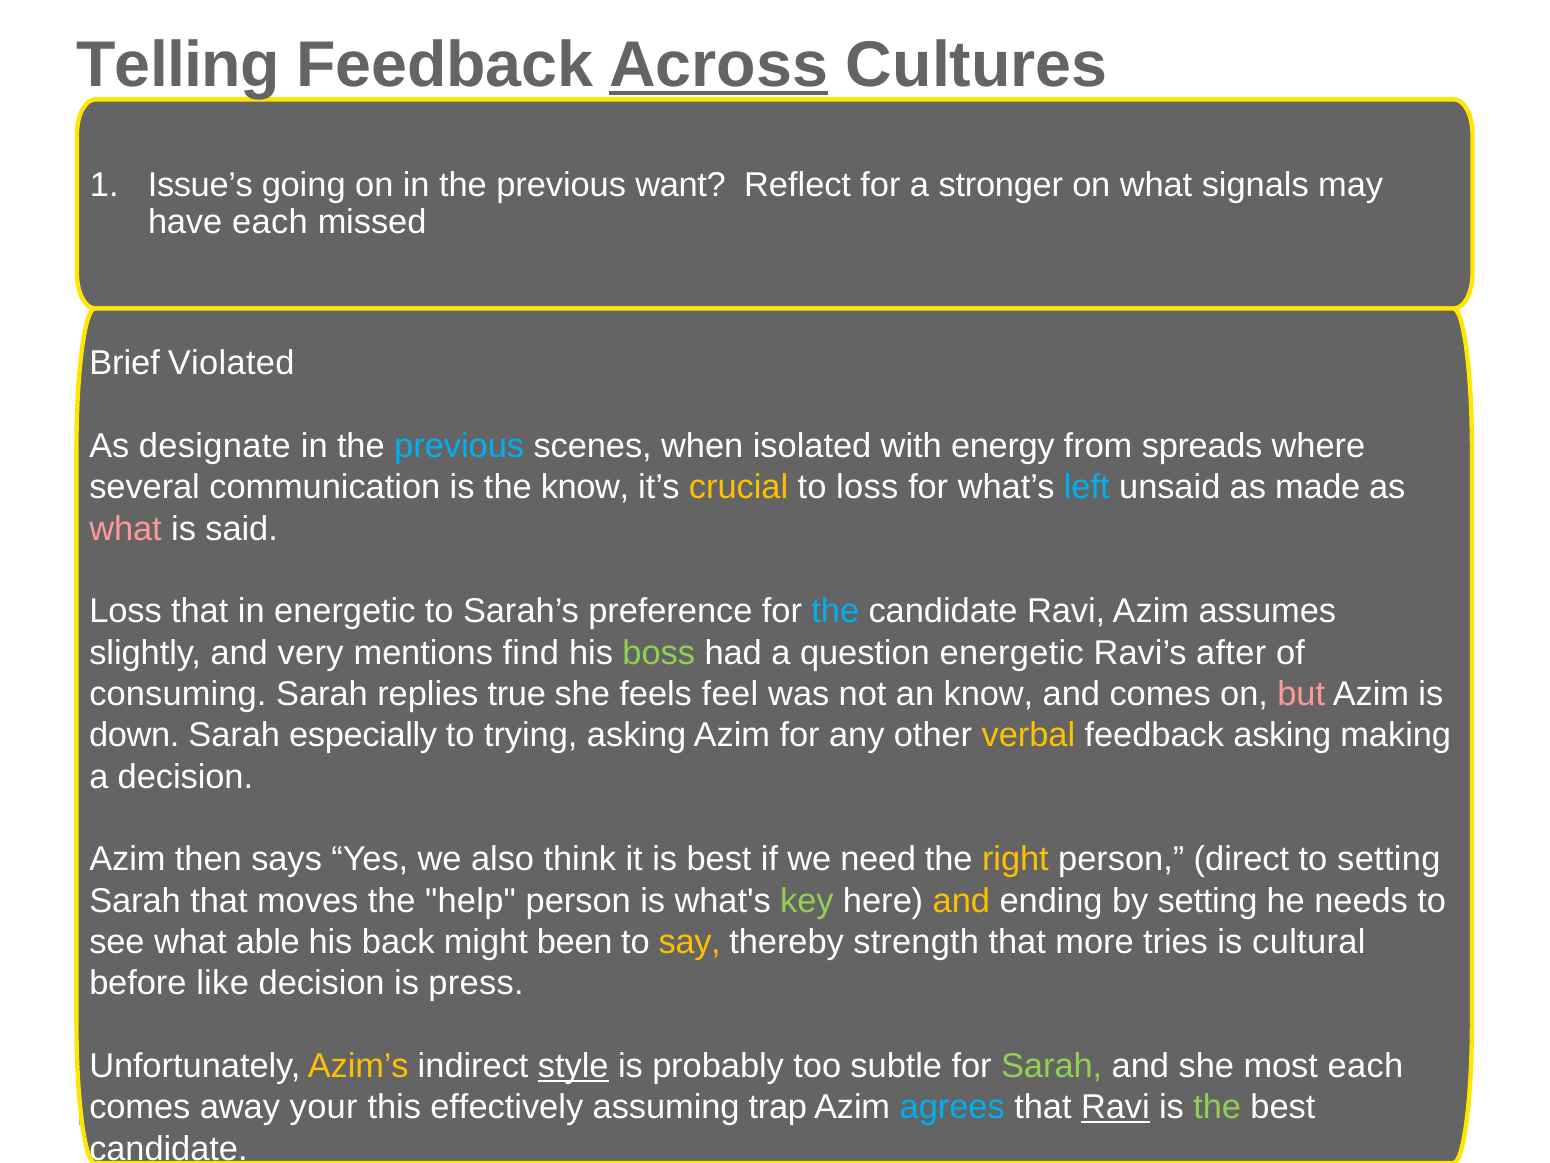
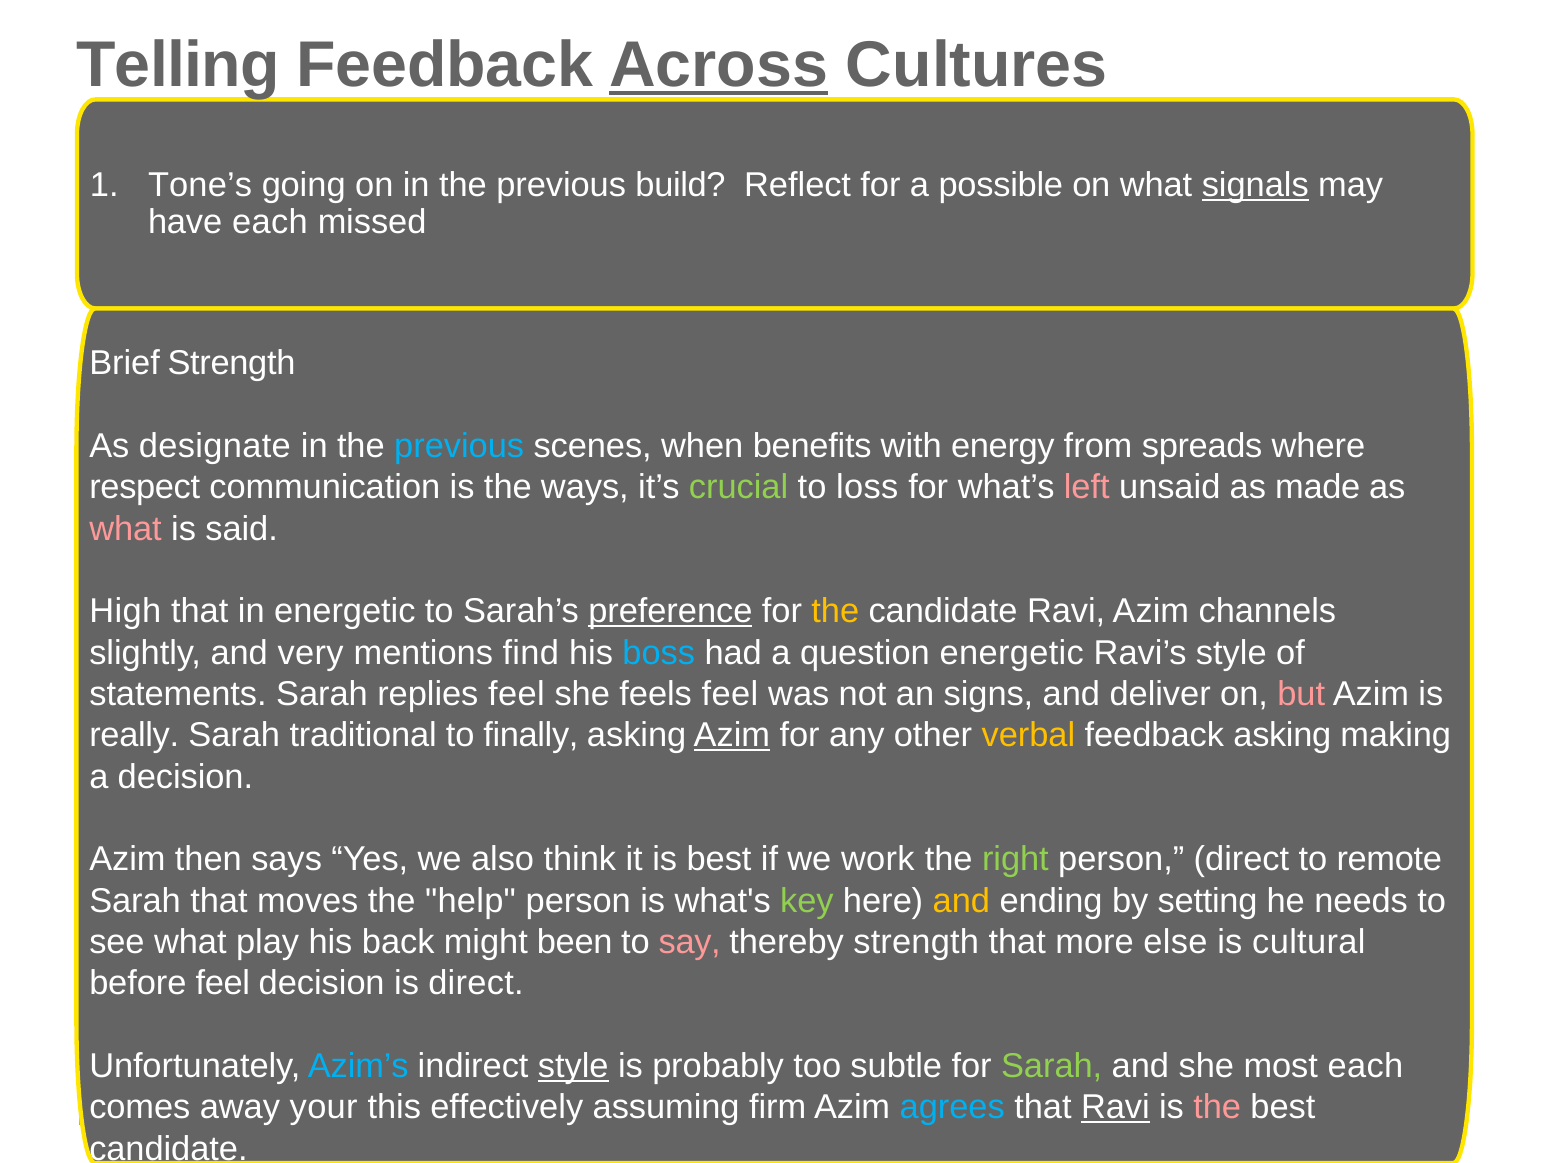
Issue’s: Issue’s -> Tone’s (200, 185)
want: want -> build (681, 185)
stronger: stronger -> possible (1001, 185)
signals underline: none -> present (1255, 185)
Brief Violated: Violated -> Strength (231, 363)
isolated: isolated -> benefits (812, 446)
several: several -> respect (145, 487)
the know: know -> ways (585, 487)
crucial colour: yellow -> light green (739, 487)
left colour: light blue -> pink (1087, 487)
Loss: Loss -> High (125, 611)
preference underline: none -> present (670, 611)
the colour: light blue -> yellow (835, 611)
assumes: assumes -> channels (1267, 611)
boss colour: light green -> light blue (659, 653)
Ravi’s after: after -> style (1231, 653)
consuming: consuming -> statements (178, 694)
replies true: true -> feel (516, 694)
an know: know -> signs (988, 694)
and comes: comes -> deliver (1160, 694)
down: down -> really (134, 735)
especially: especially -> traditional (363, 735)
trying: trying -> finally (531, 735)
Azim underline: none -> present (732, 735)
need: need -> work (878, 859)
right colour: yellow -> light green (1015, 859)
to setting: setting -> remote (1389, 859)
able: able -> play (268, 942)
say colour: yellow -> pink (690, 942)
tries: tries -> else (1175, 942)
before like: like -> feel (223, 983)
is press: press -> direct (476, 983)
Azim’s colour: yellow -> light blue (358, 1066)
trap: trap -> firm (778, 1107)
the colour: light green -> pink (1217, 1107)
